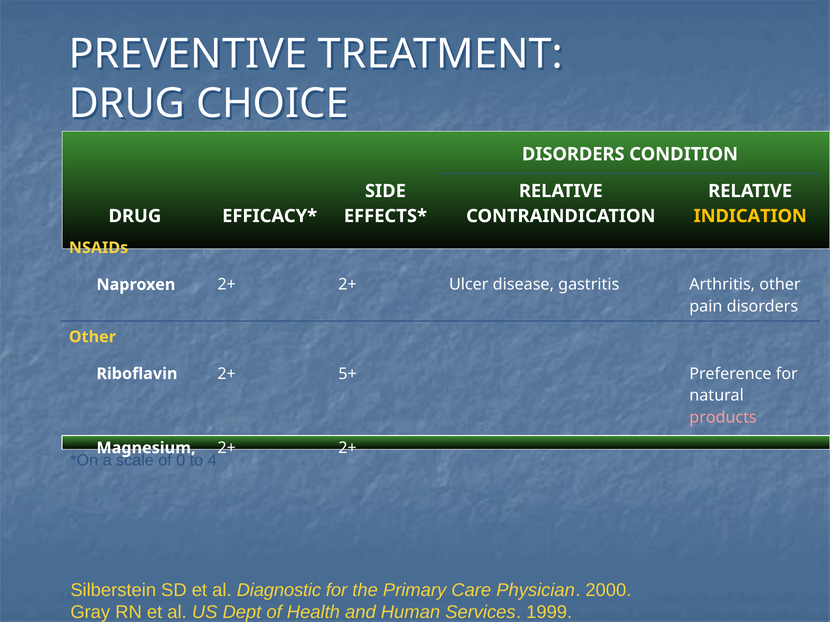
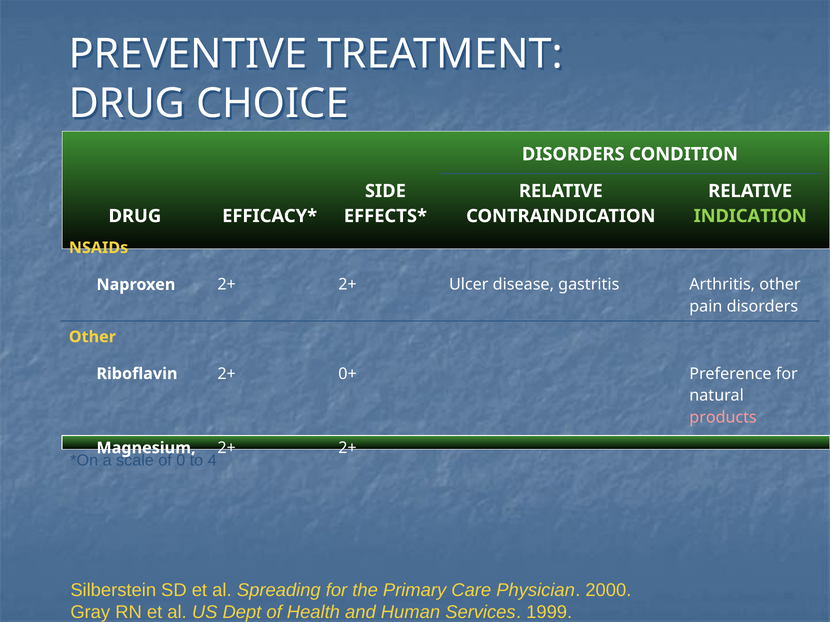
INDICATION colour: yellow -> light green (750, 216)
5+: 5+ -> 0+ (348, 374)
Diagnostic: Diagnostic -> Spreading (279, 590)
